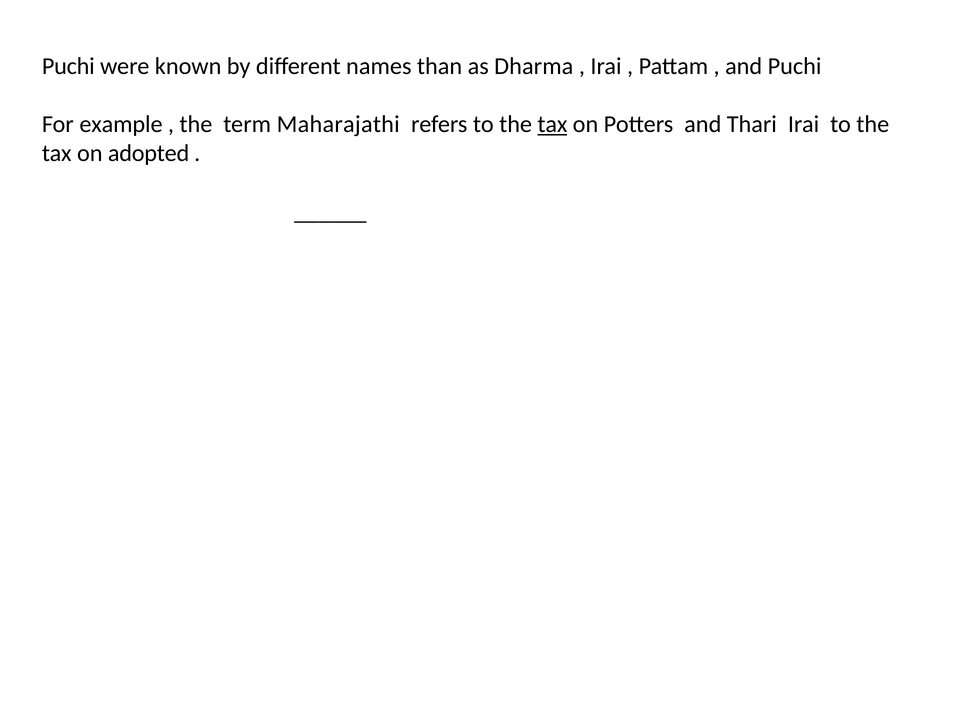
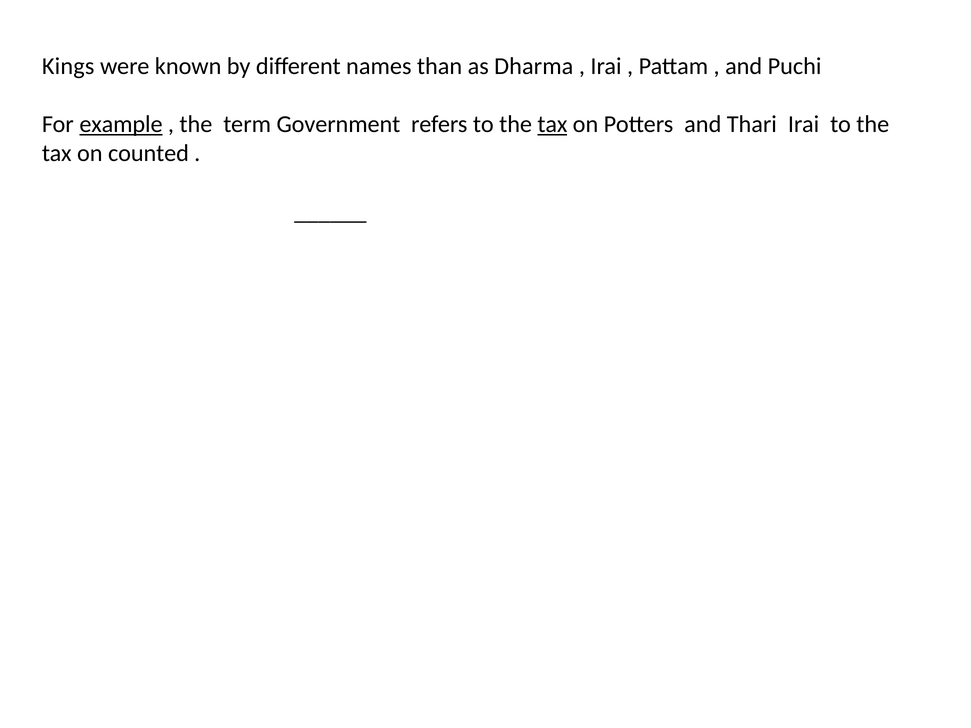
Puchi: Puchi -> Kings (68, 66)
example underline: none -> present (121, 124)
Maharajathi: Maharajathi -> Government (338, 124)
adopted: adopted -> counted (148, 154)
